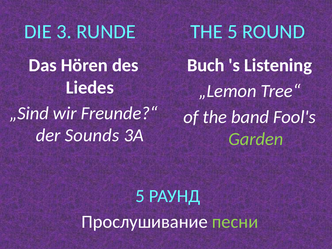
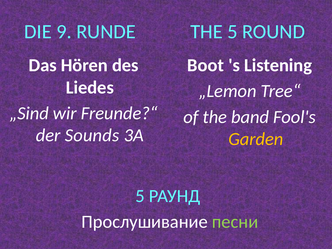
3: 3 -> 9 (64, 32)
Buch: Buch -> Boot (206, 65)
Garden colour: light green -> yellow (256, 139)
